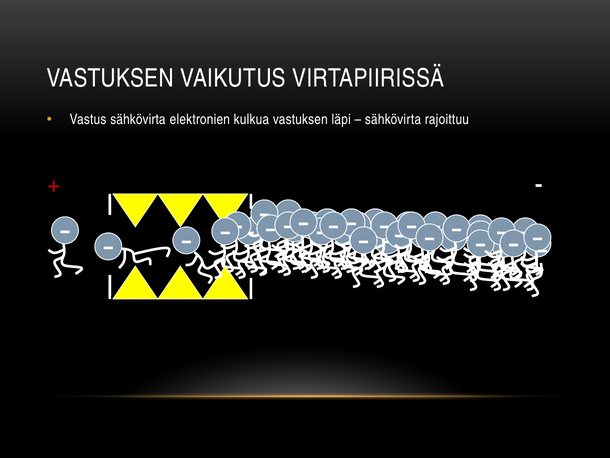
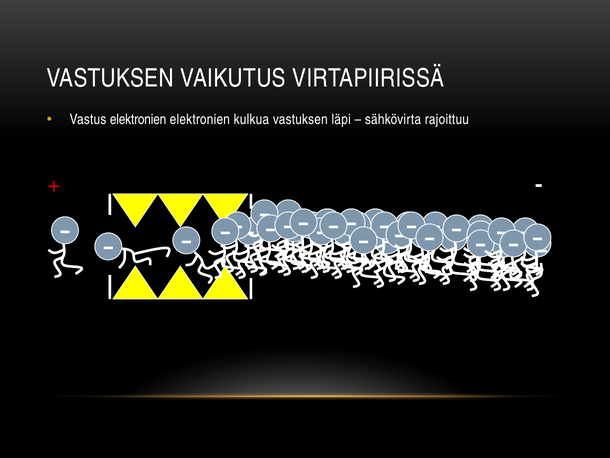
Vastus sähkövirta: sähkövirta -> elektronien (138, 119)
